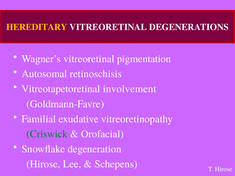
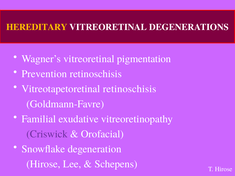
Autosomal: Autosomal -> Prevention (44, 74)
Vitreotapetoretinal involvement: involvement -> retinoschisis (130, 89)
Criswick colour: green -> purple (47, 134)
